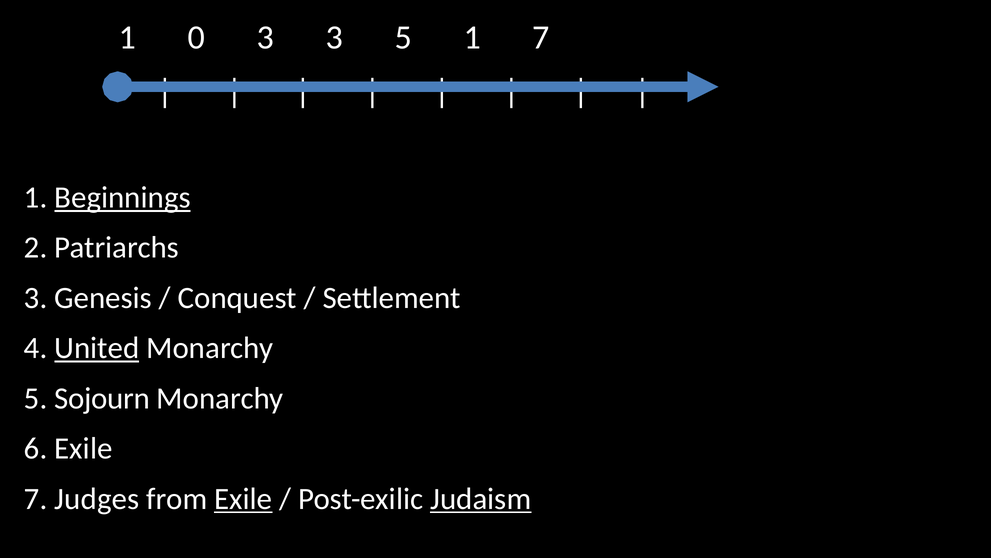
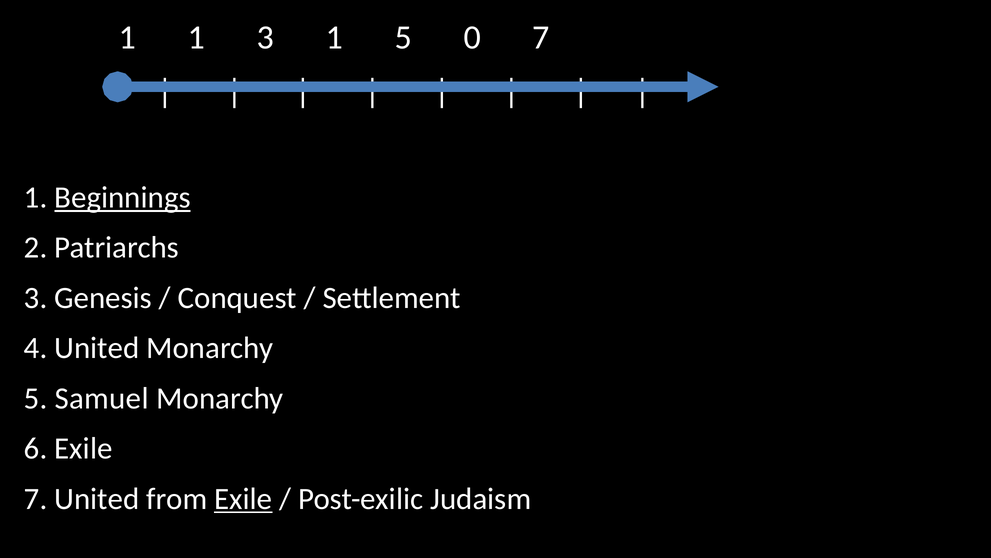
1 0: 0 -> 1 (196, 37)
3 3: 3 -> 1 (334, 37)
5 1: 1 -> 0 (472, 37)
United underline: present -> none (97, 348)
Sojourn: Sojourn -> Samuel (102, 398)
7 Judges: Judges -> United (97, 498)
Judaism underline: present -> none (481, 498)
